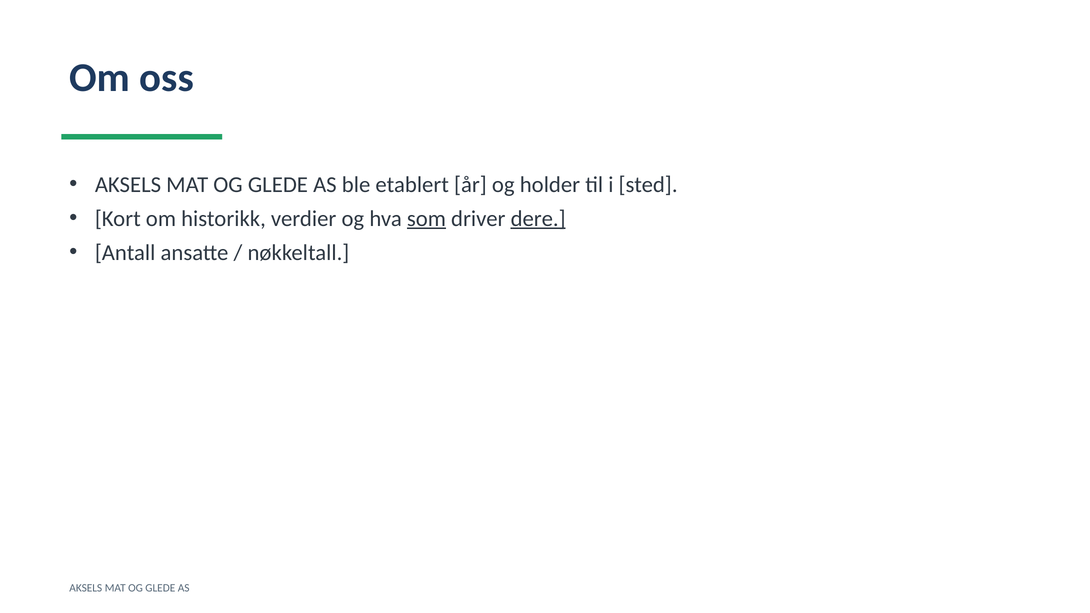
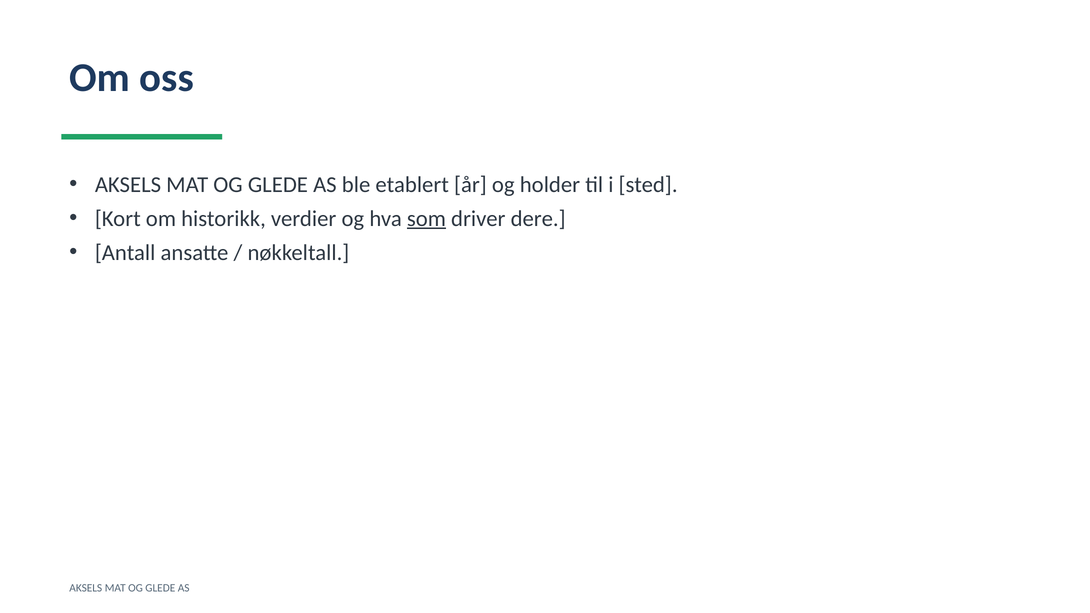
dere underline: present -> none (538, 219)
